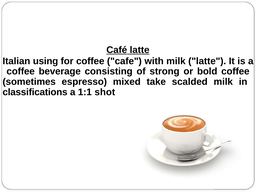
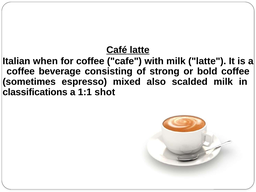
using: using -> when (45, 61)
take: take -> also (156, 82)
